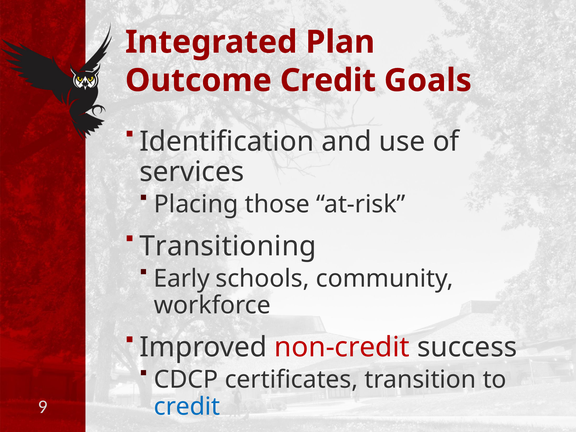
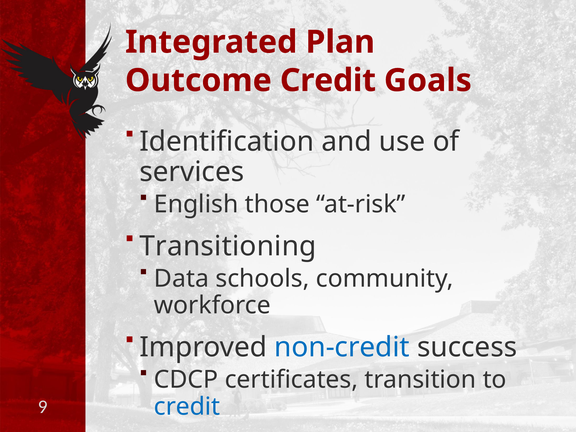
Placing: Placing -> English (196, 204)
Early: Early -> Data (181, 279)
non-credit colour: red -> blue (342, 347)
